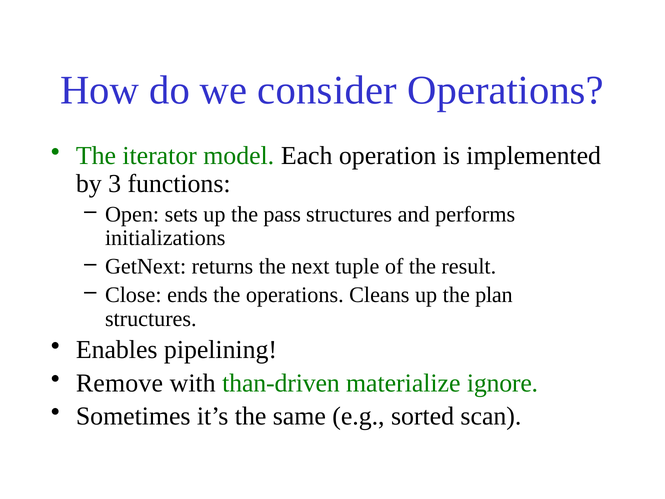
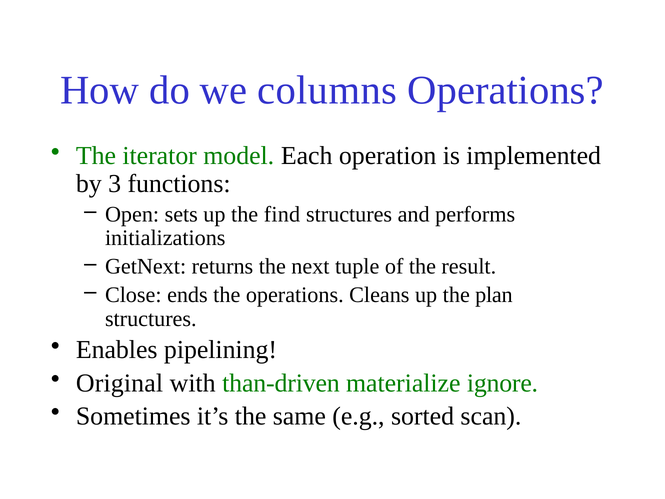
consider: consider -> columns (327, 90)
pass: pass -> find (282, 214)
Remove: Remove -> Original (120, 383)
